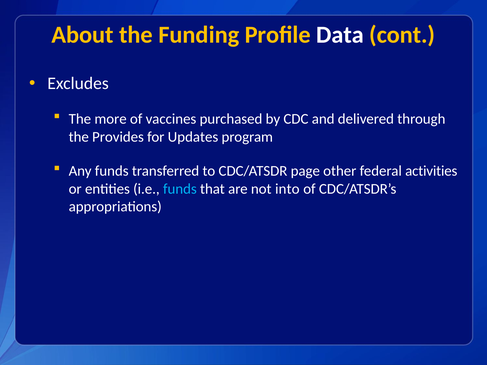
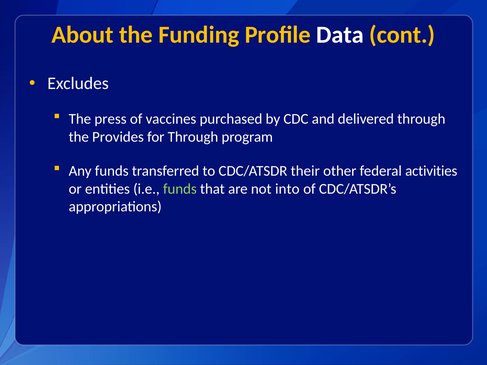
more: more -> press (111, 119)
for Updates: Updates -> Through (193, 137)
page: page -> their (305, 171)
funds colour: light blue -> light green (180, 189)
